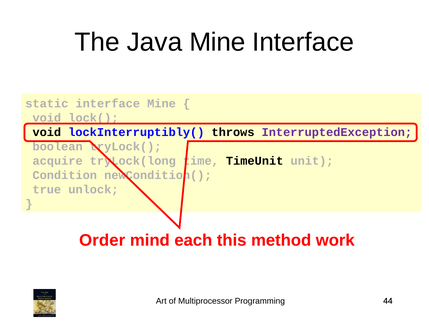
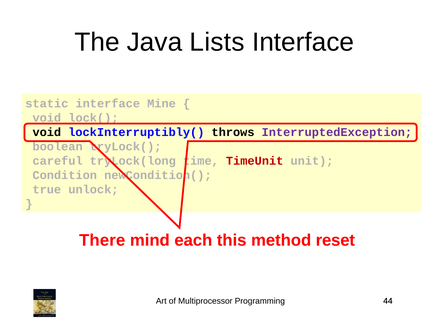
Java Mine: Mine -> Lists (217, 42)
acquire: acquire -> careful (58, 161)
TimeUnit colour: black -> red (255, 161)
Order: Order -> There (102, 240)
work: work -> reset (335, 240)
